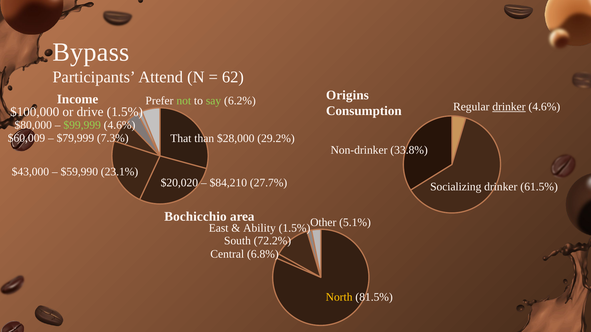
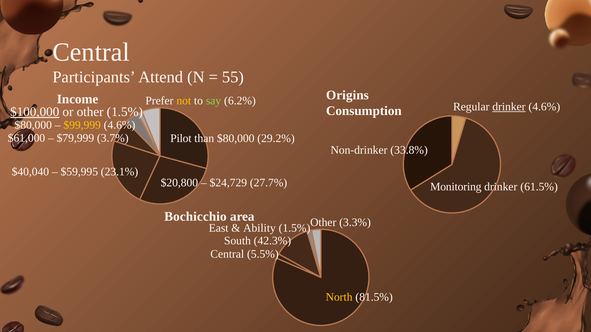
Bypass: Bypass -> Central (91, 52)
62: 62 -> 55 (233, 77)
not colour: light green -> yellow (184, 101)
$100,000 underline: none -> present (35, 112)
or drive: drive -> other (90, 112)
$99,999 colour: light green -> yellow (82, 125)
$60,009: $60,009 -> $61,000 (26, 138)
7.3%: 7.3% -> 3.7% (113, 138)
That: That -> Pilot (181, 139)
than $28,000: $28,000 -> $80,000 (236, 139)
$43,000: $43,000 -> $40,040 (30, 172)
$59,990: $59,990 -> $59,995 (79, 172)
$20,020: $20,020 -> $20,800 (179, 183)
$84,210: $84,210 -> $24,729 (228, 183)
Socializing: Socializing -> Monitoring (456, 187)
5.1%: 5.1% -> 3.3% (355, 223)
72.2%: 72.2% -> 42.3% (272, 241)
6.8%: 6.8% -> 5.5% (263, 254)
